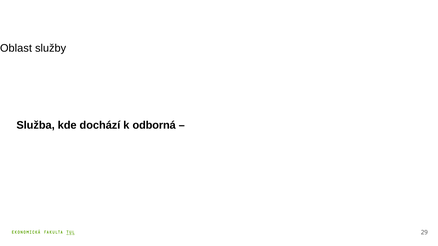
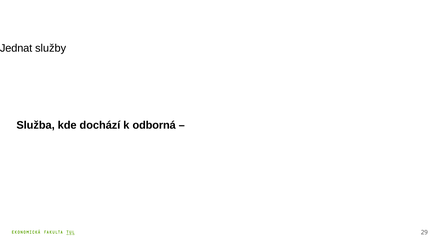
Oblast: Oblast -> Jednat (16, 48)
